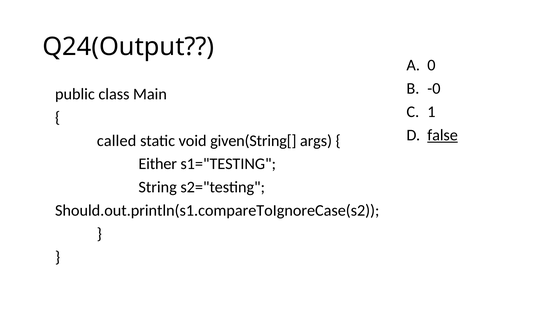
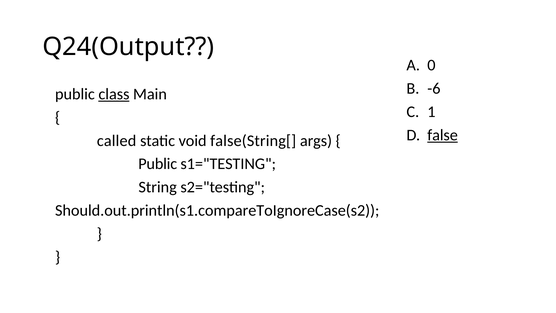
-0: -0 -> -6 (434, 88)
class underline: none -> present (114, 94)
given(String[: given(String[ -> false(String[ (253, 141)
Either: Either -> Public (158, 164)
